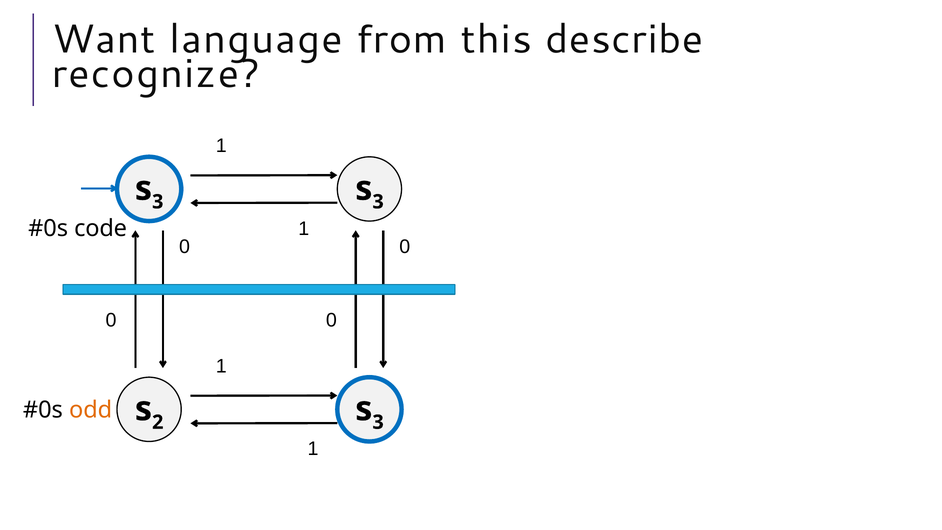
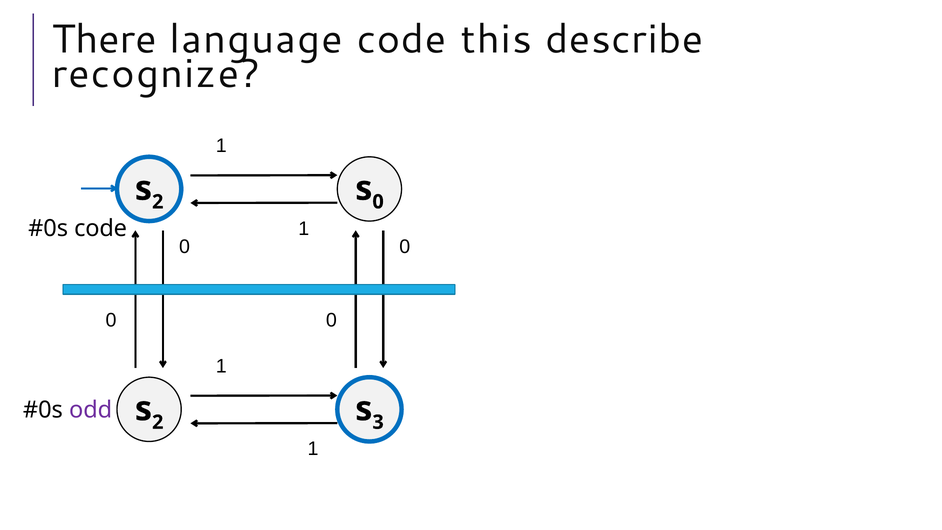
Want: Want -> There (104, 39)
language from: from -> code (402, 39)
3: 3 -> 2 (158, 202)
3: 3 -> 0 (378, 202)
odd colour: orange -> purple (91, 410)
